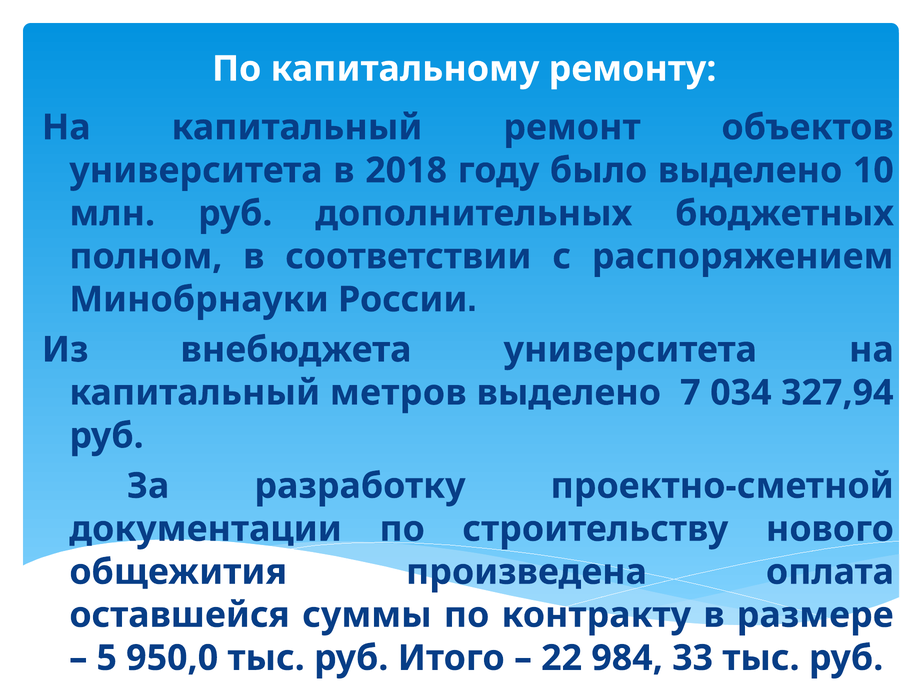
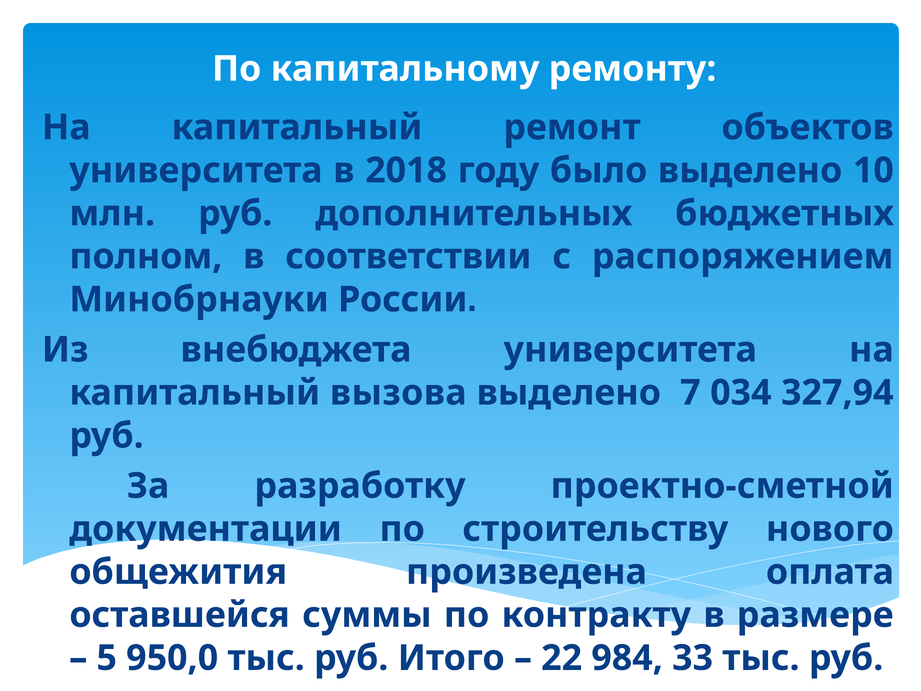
метров: метров -> вызова (398, 393)
